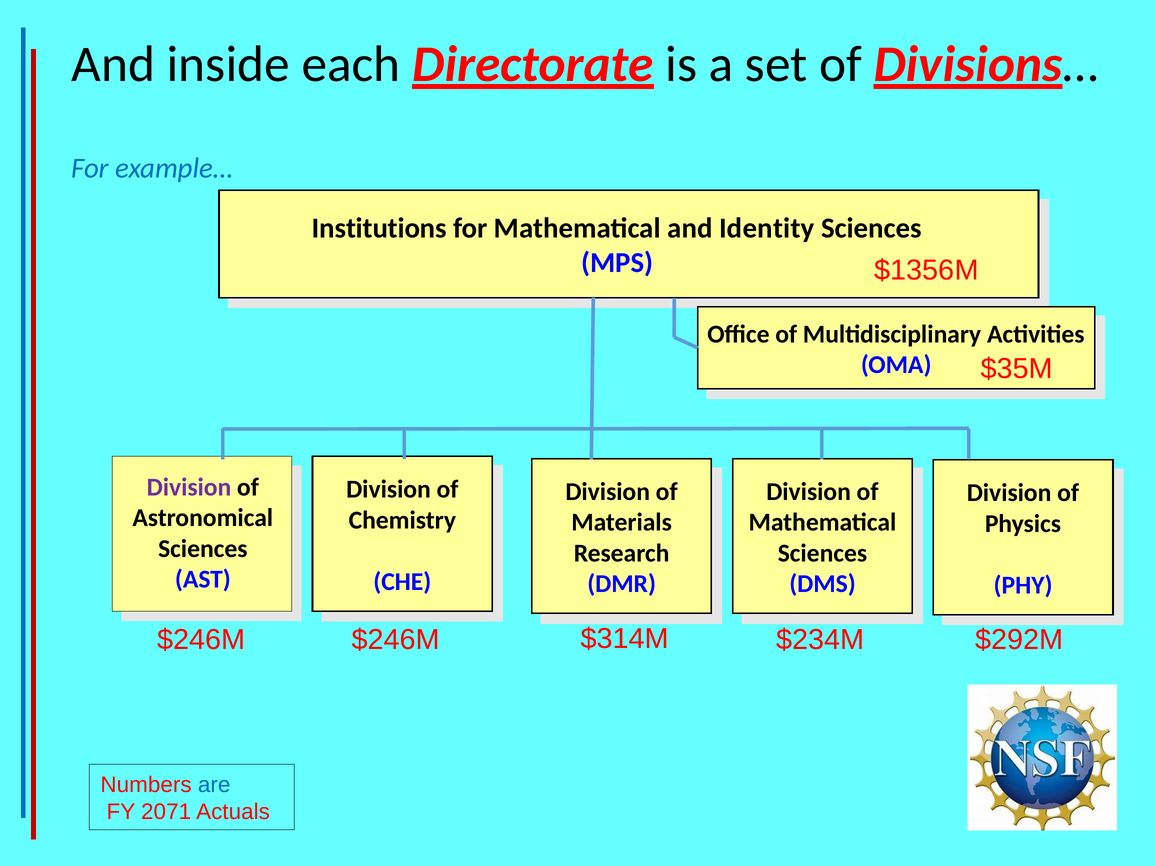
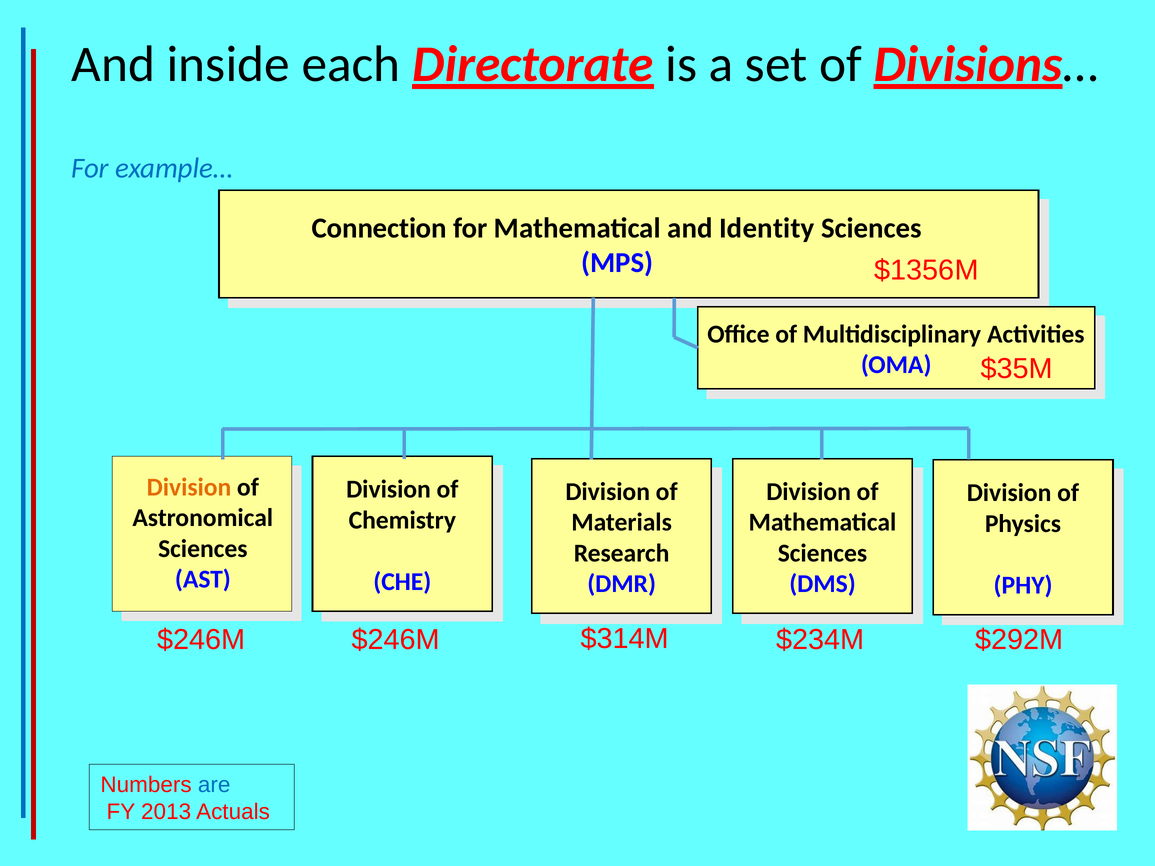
Institutions: Institutions -> Connection (379, 228)
Division colour: purple -> orange (189, 487)
2071: 2071 -> 2013 (166, 812)
